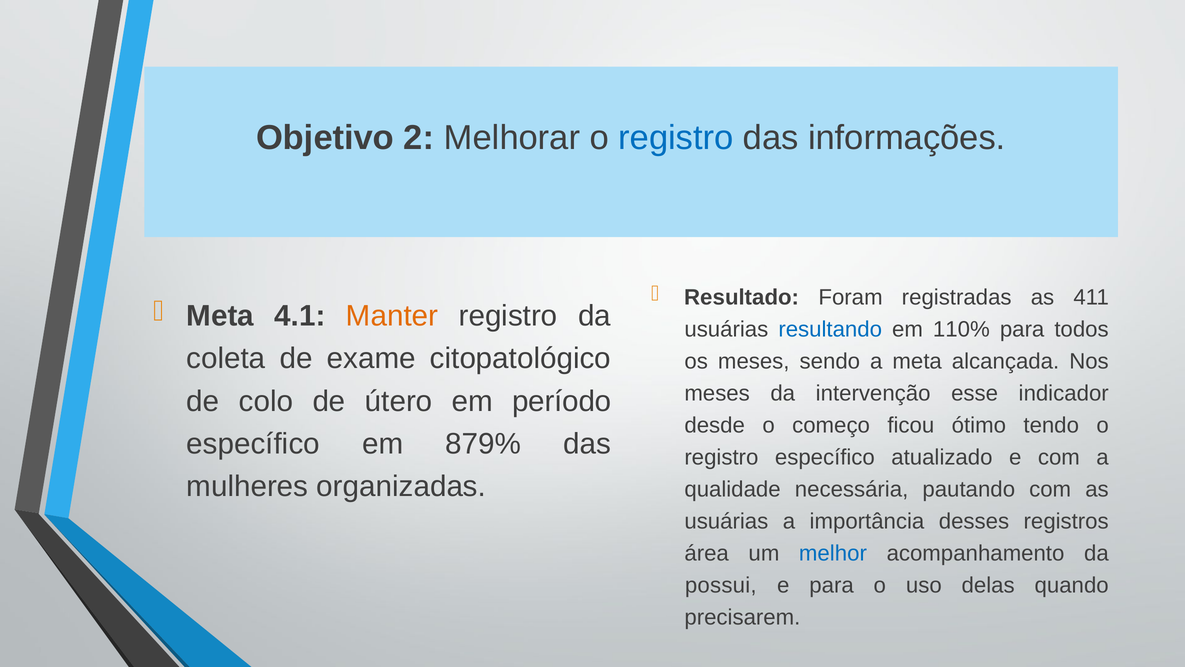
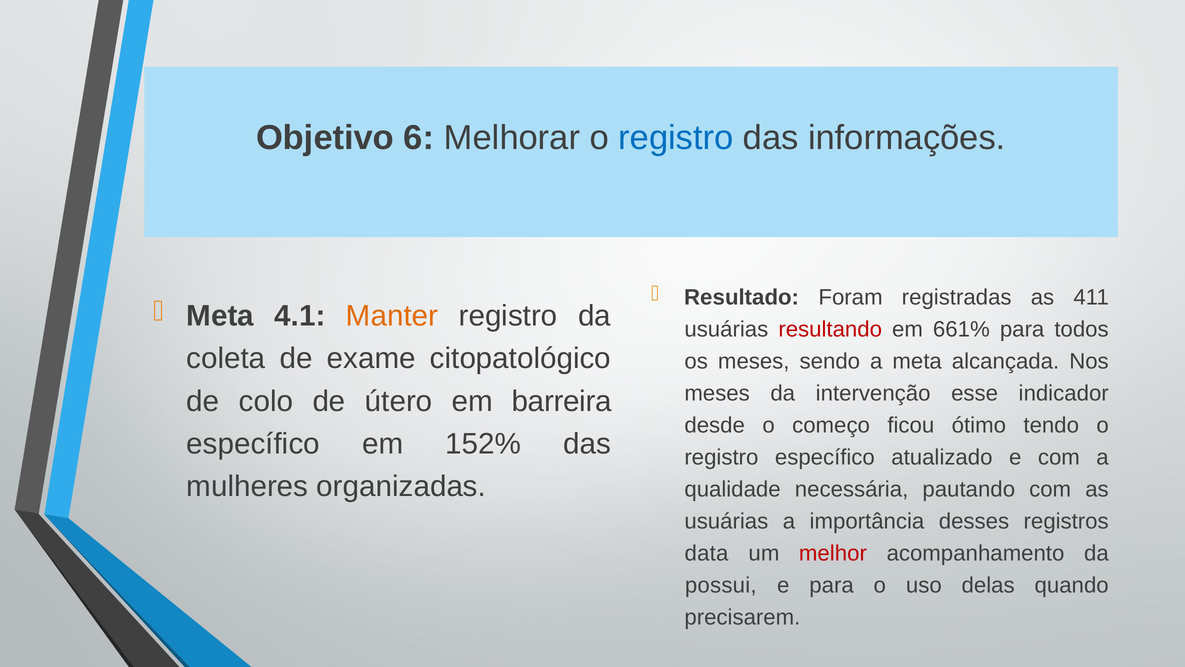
2: 2 -> 6 (419, 138)
resultando colour: blue -> red (830, 329)
110%: 110% -> 661% (961, 329)
período: período -> barreira (562, 401)
879%: 879% -> 152% (483, 444)
área: área -> data (707, 553)
melhor colour: blue -> red (833, 553)
